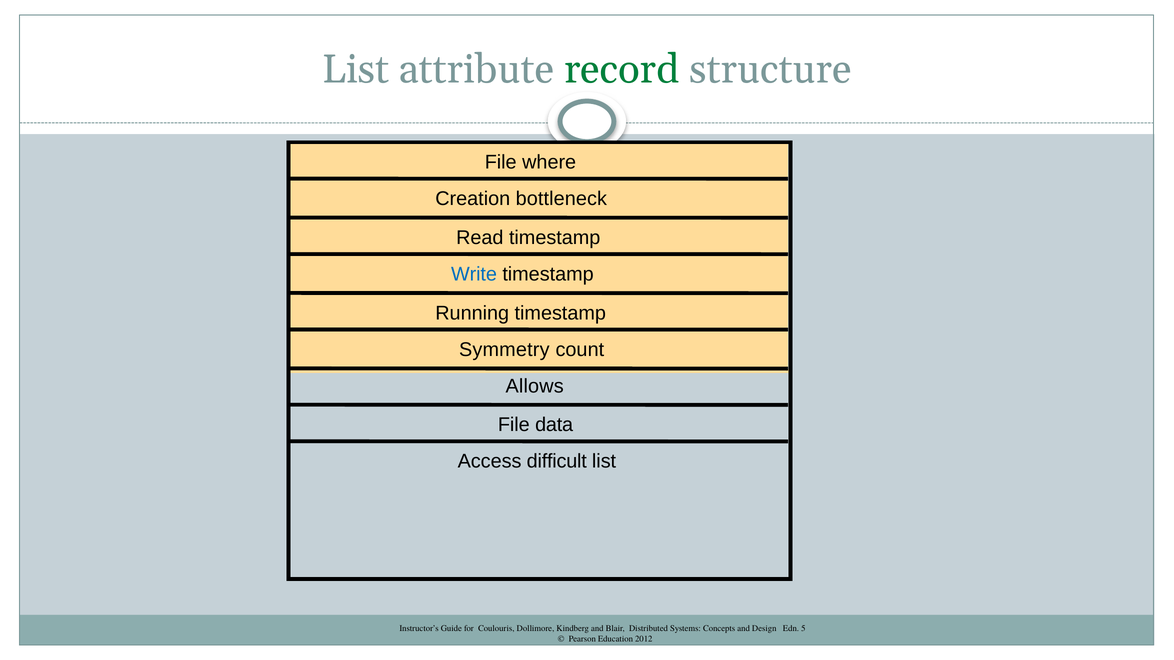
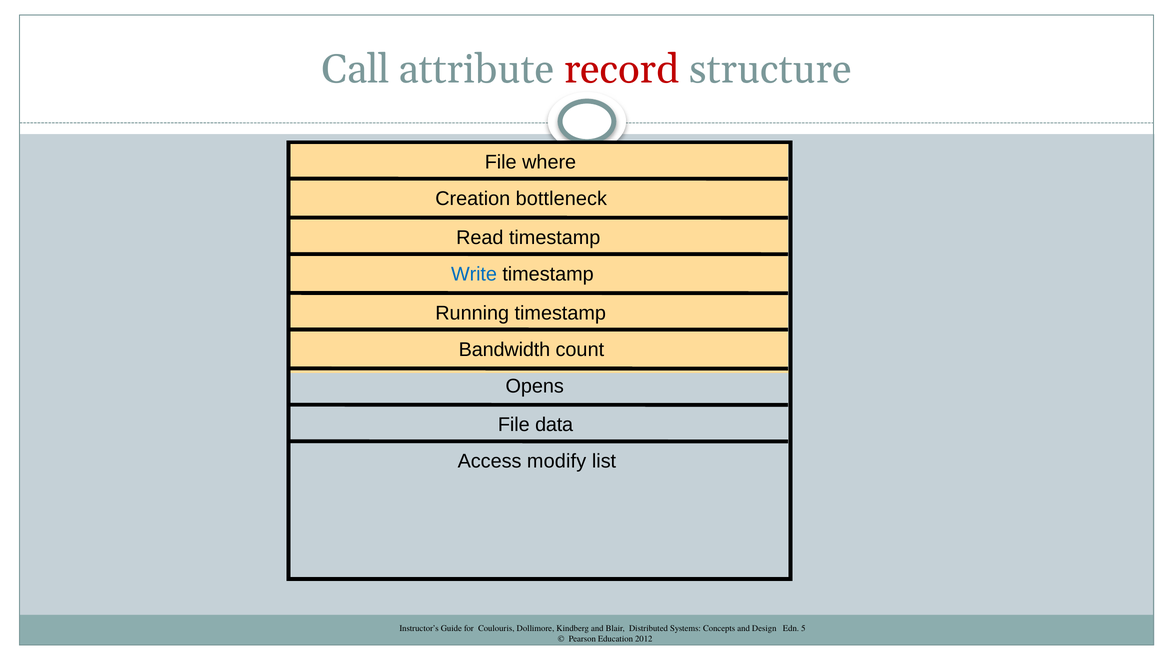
List: List -> Call (356, 69)
record colour: green -> red (622, 69)
Symmetry: Symmetry -> Bandwidth (504, 350)
Allows: Allows -> Opens (535, 386)
difficult: difficult -> modify (557, 462)
